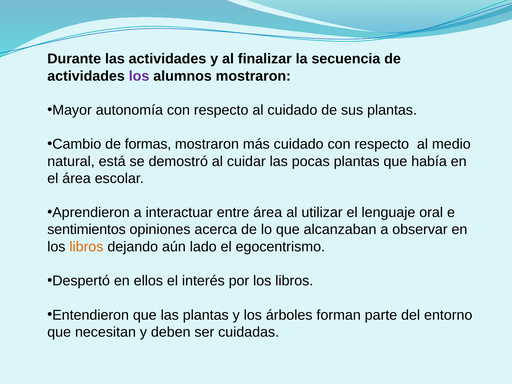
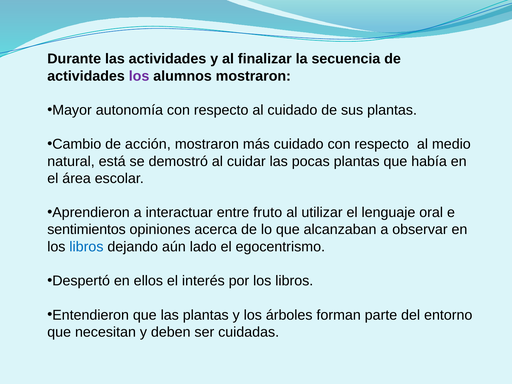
formas: formas -> acción (148, 144)
entre área: área -> fruto (268, 213)
libros colour: orange -> blue (86, 247)
